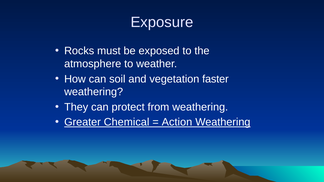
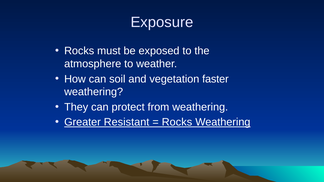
Chemical: Chemical -> Resistant (127, 122)
Action: Action -> Rocks (177, 122)
